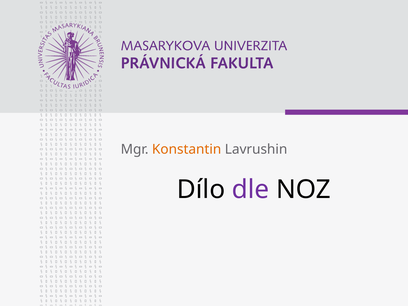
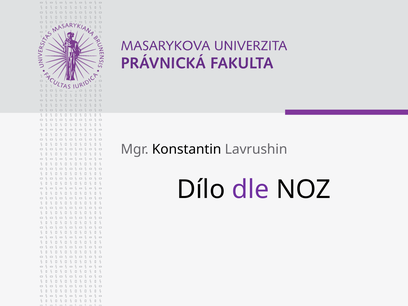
Konstantin colour: orange -> black (187, 149)
